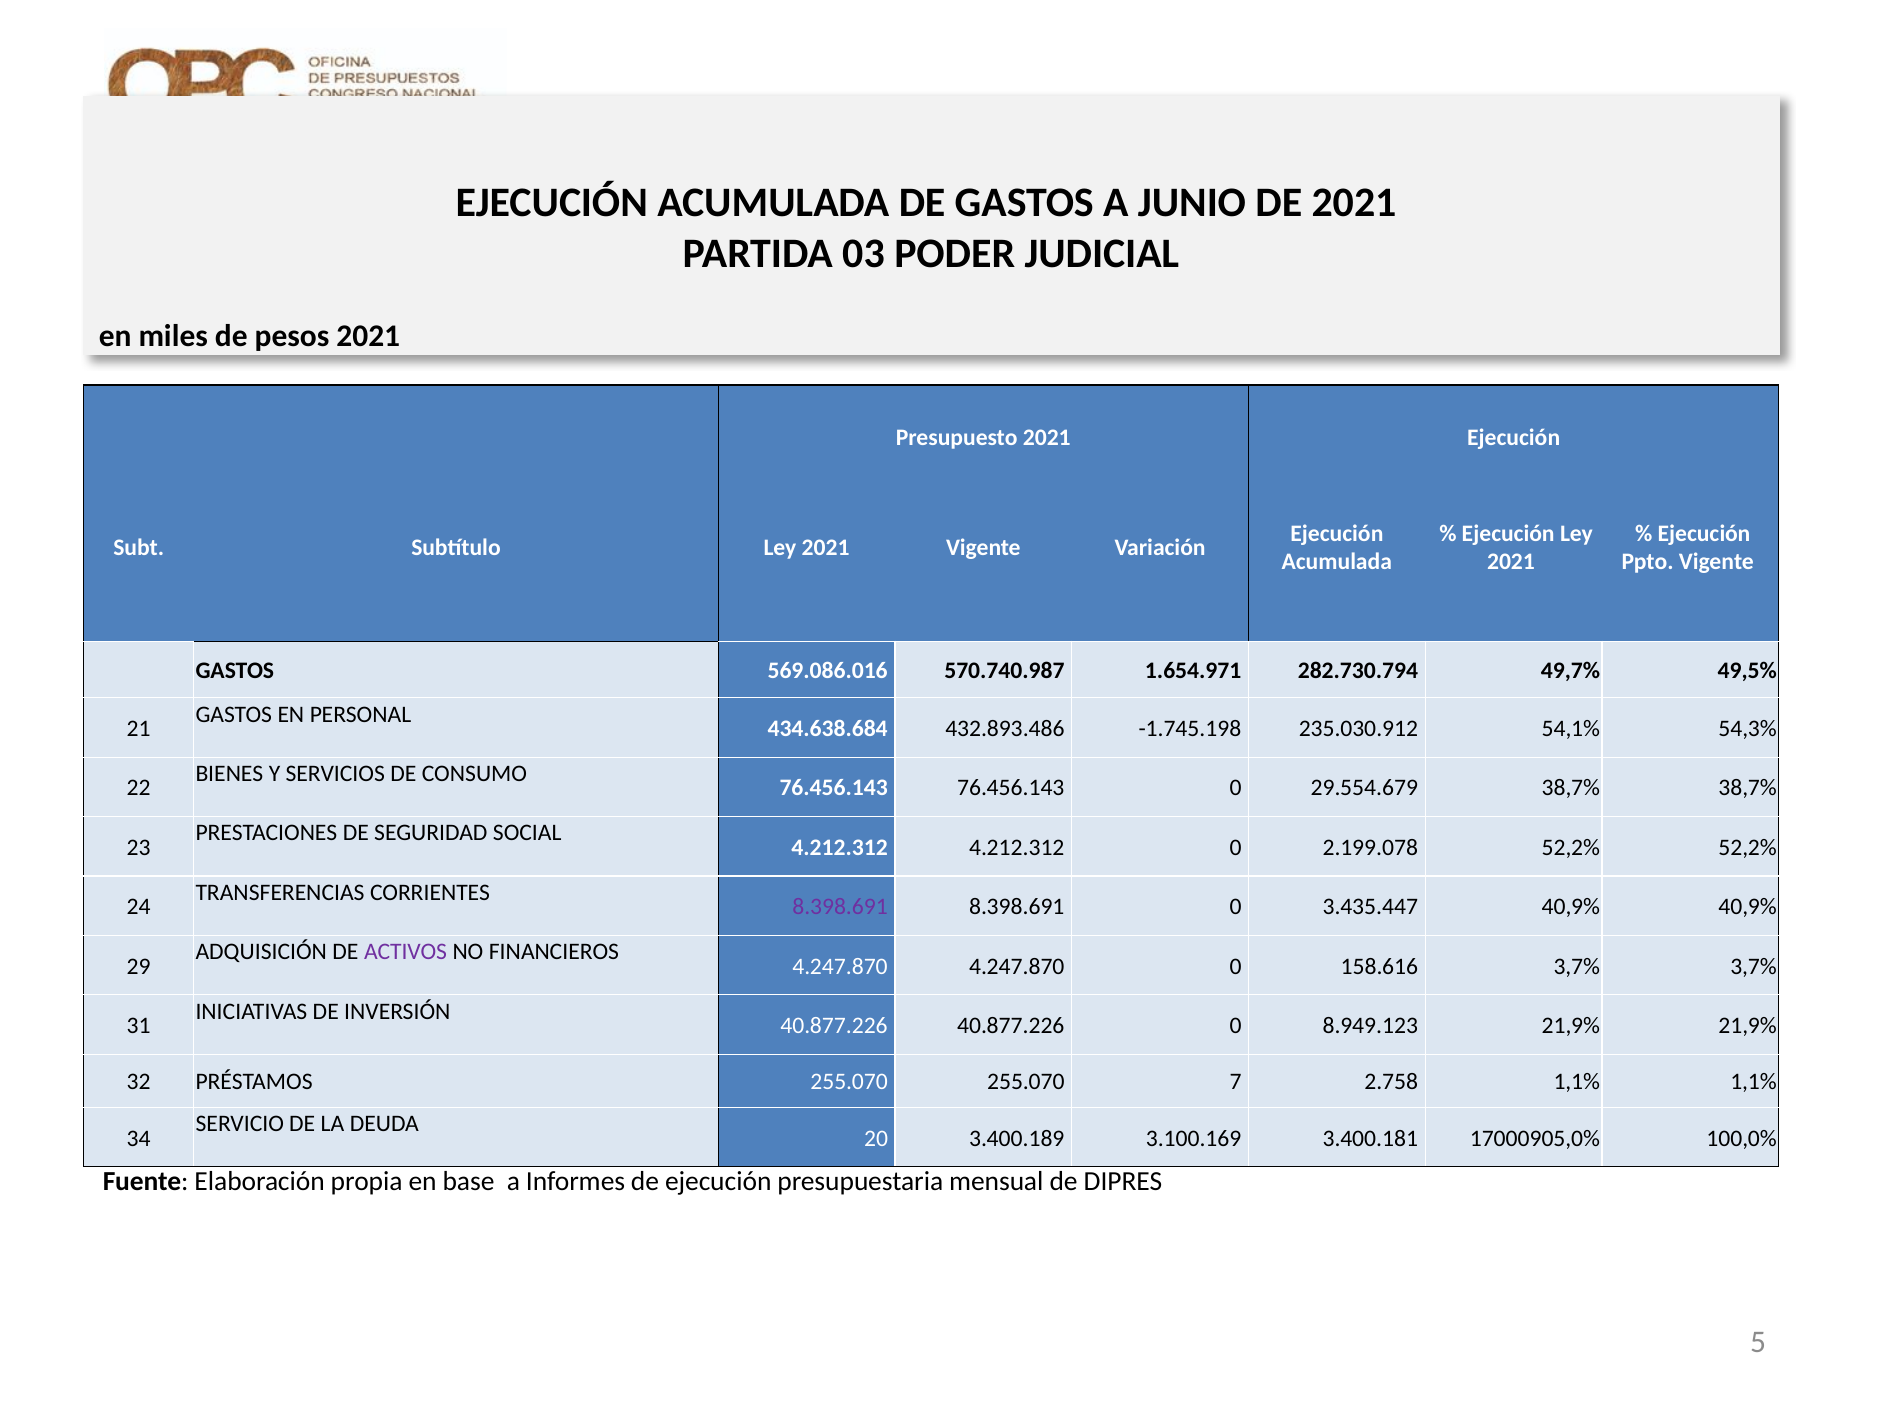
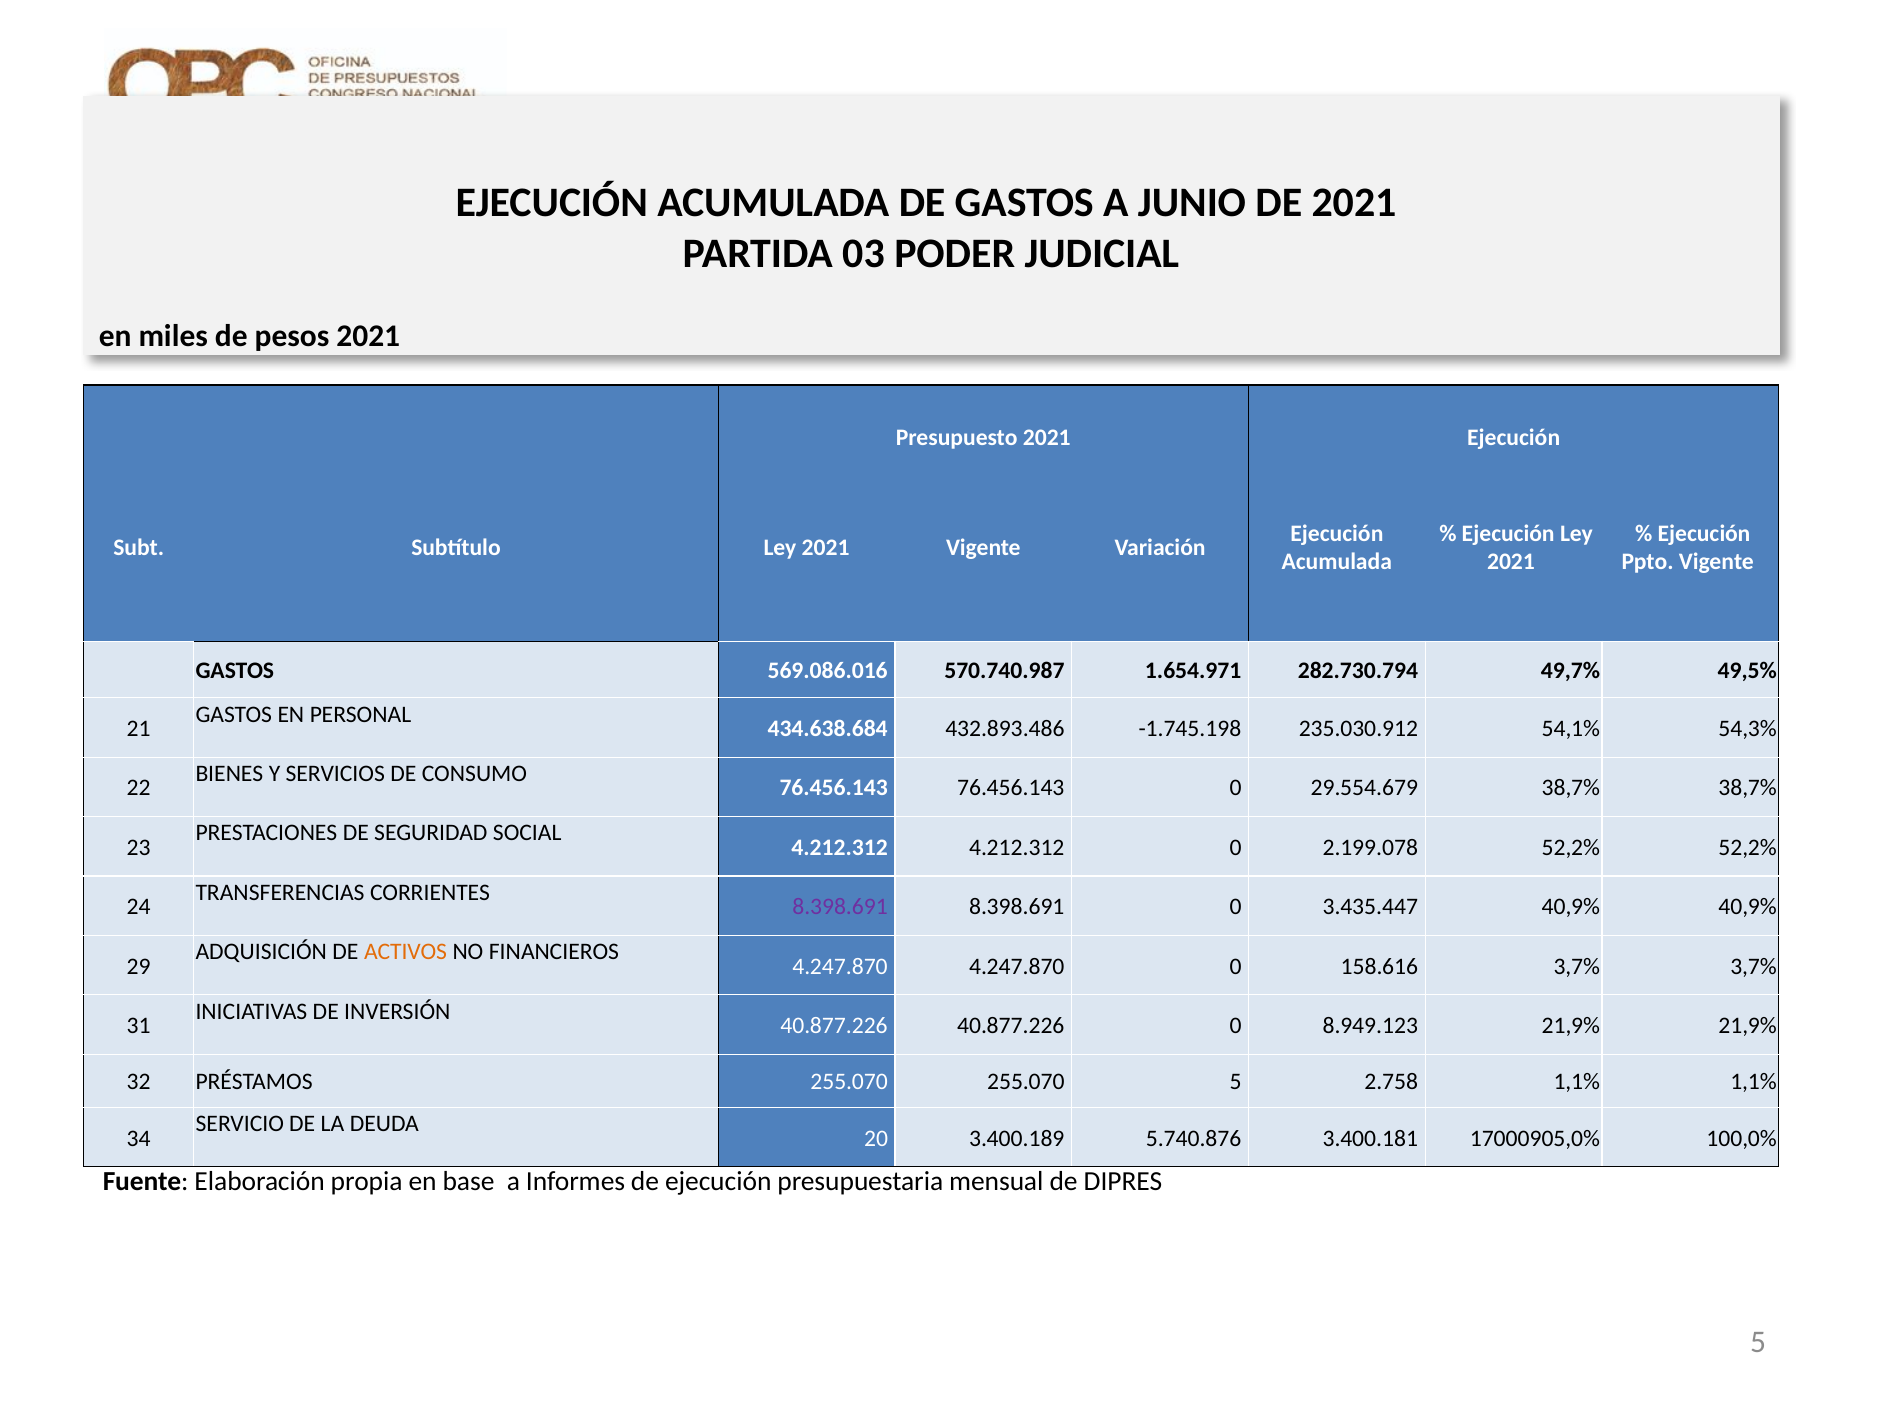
ACTIVOS colour: purple -> orange (406, 952)
255.070 7: 7 -> 5 (1236, 1082)
3.100.169: 3.100.169 -> 5.740.876 (1194, 1138)
